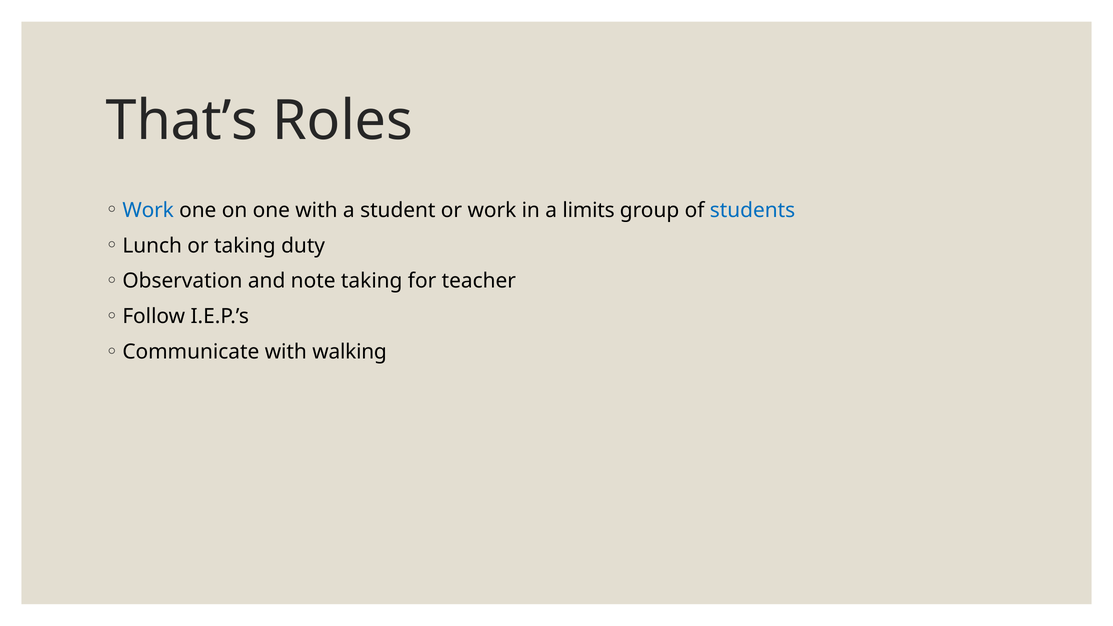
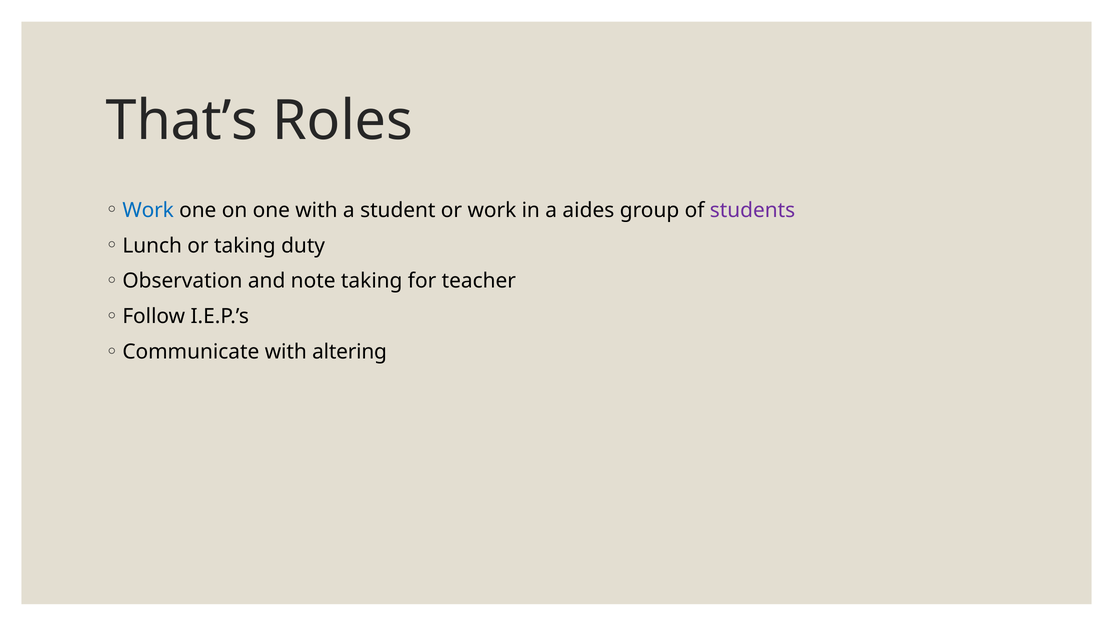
limits: limits -> aides (588, 210)
students colour: blue -> purple (753, 210)
walking: walking -> altering (350, 352)
